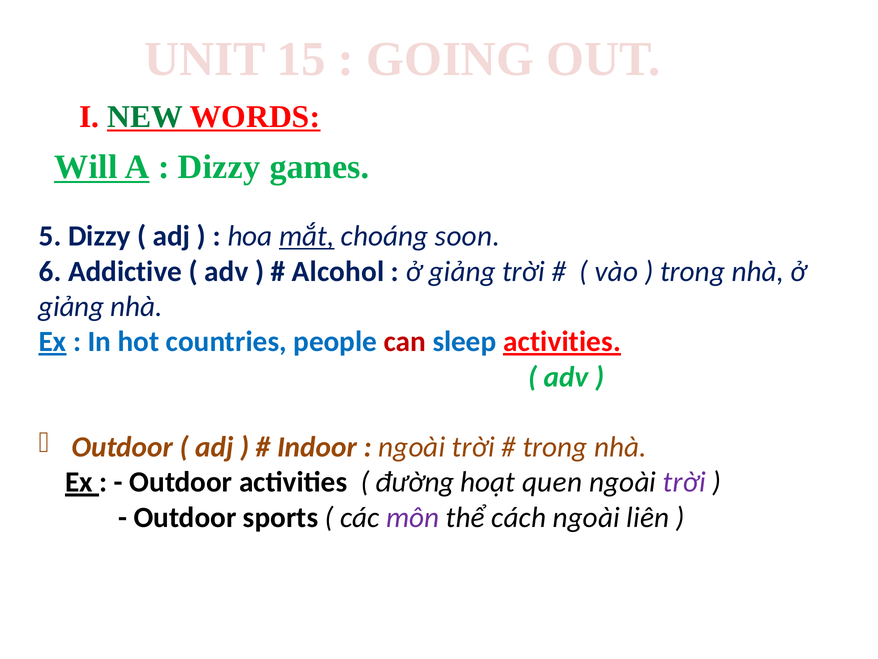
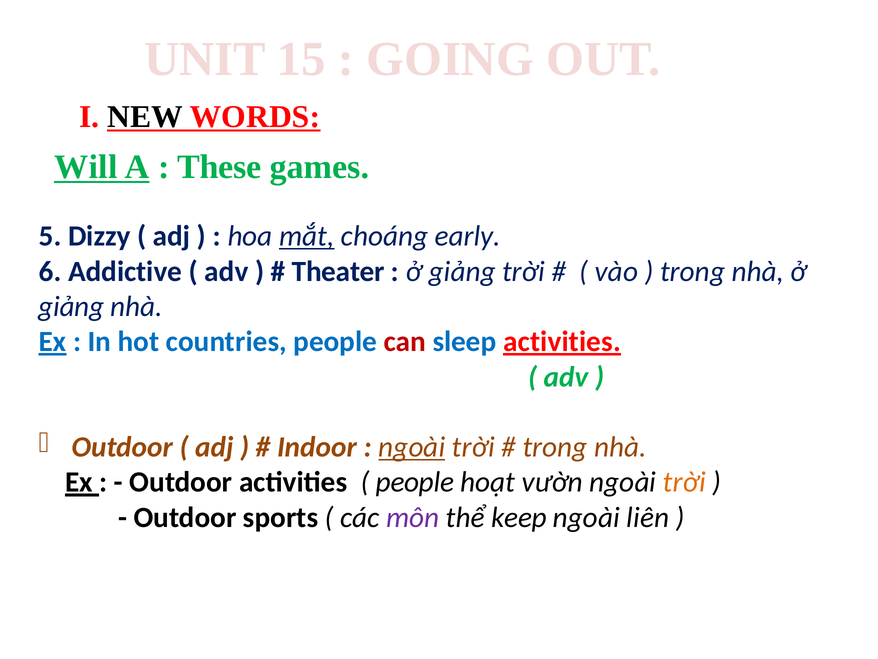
NEW colour: green -> black (145, 116)
Dizzy: Dizzy -> These (219, 167)
soon: soon -> early (468, 236)
Alcohol: Alcohol -> Theater (338, 271)
ngoài underline: none -> present (412, 447)
đường: đường -> people (415, 482)
quen: quen -> vườn (552, 482)
trời colour: purple -> orange (684, 482)
cách: cách -> keep (519, 517)
